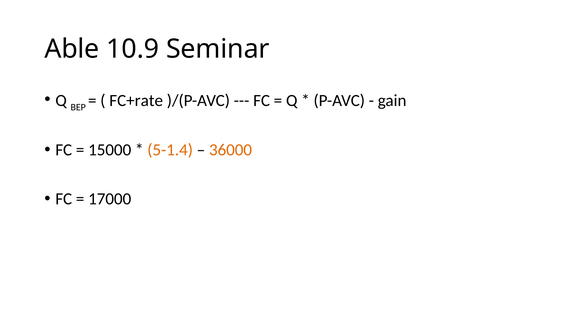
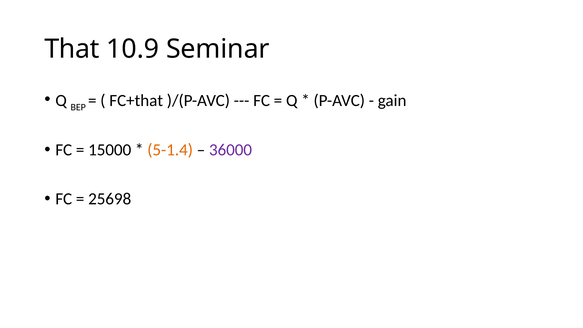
Able: Able -> That (72, 49)
FC+rate: FC+rate -> FC+that (136, 101)
36000 colour: orange -> purple (231, 150)
17000: 17000 -> 25698 (110, 199)
